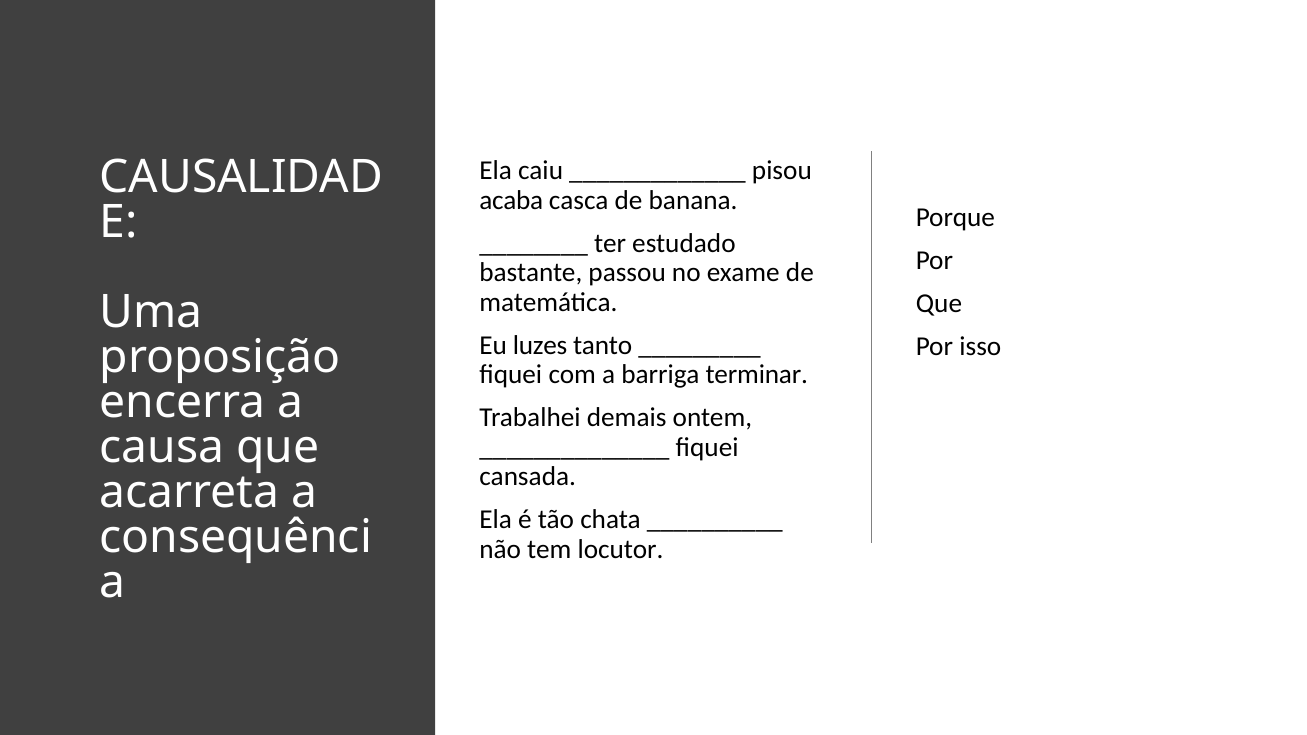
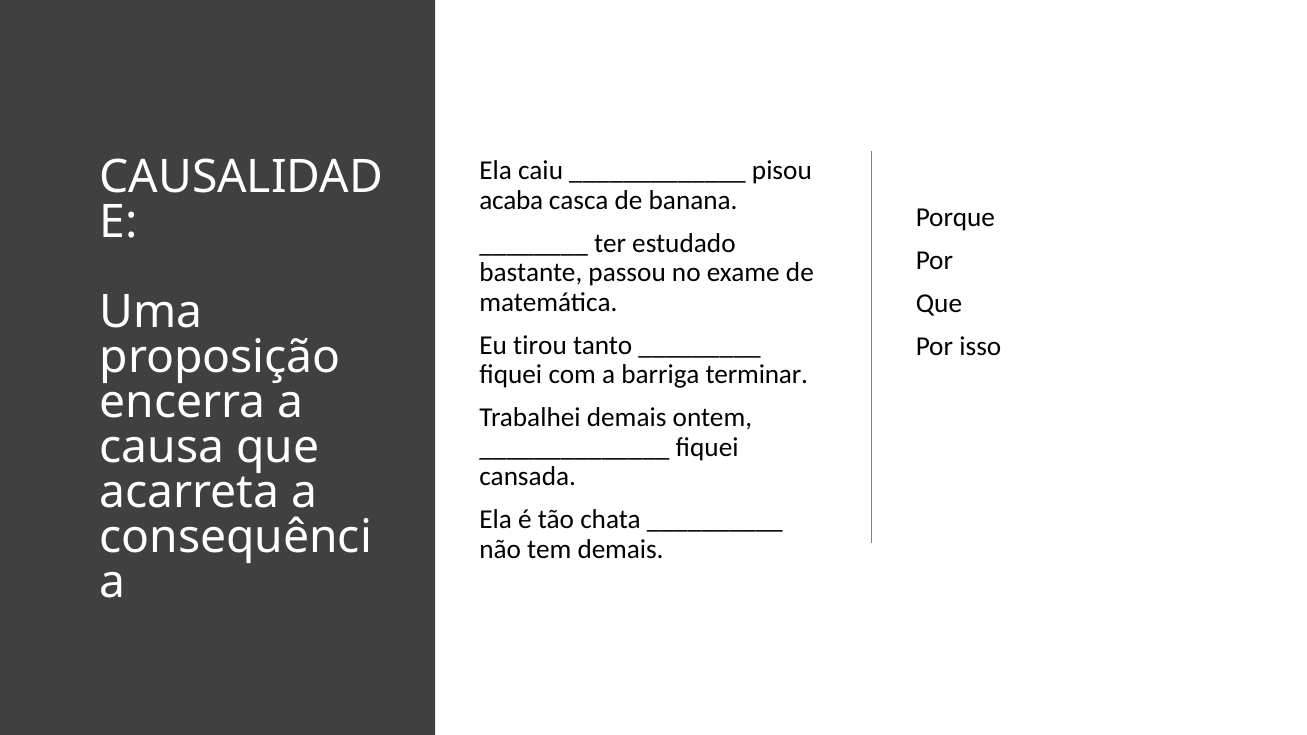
luzes: luzes -> tirou (540, 345)
tem locutor: locutor -> demais (621, 549)
